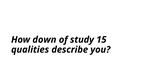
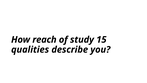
down: down -> reach (44, 40)
